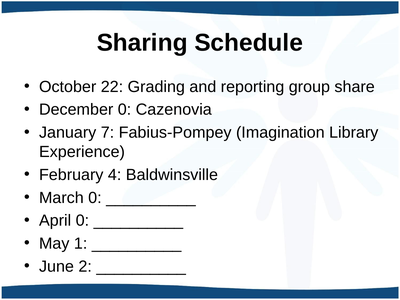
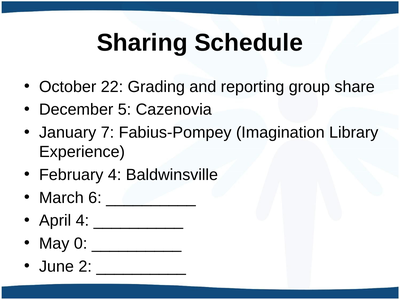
December 0: 0 -> 5 (124, 110)
March 0: 0 -> 6 (95, 198)
April 0: 0 -> 4 (82, 221)
1: 1 -> 0 (81, 243)
